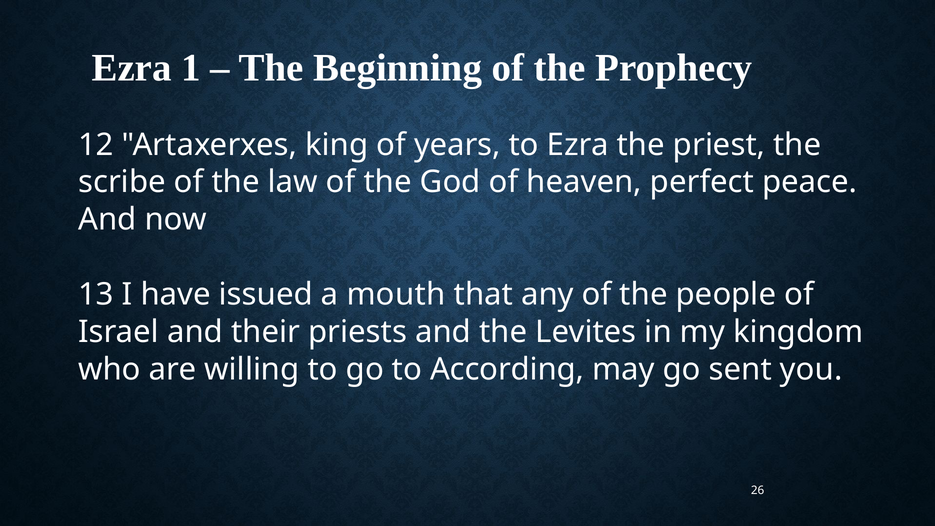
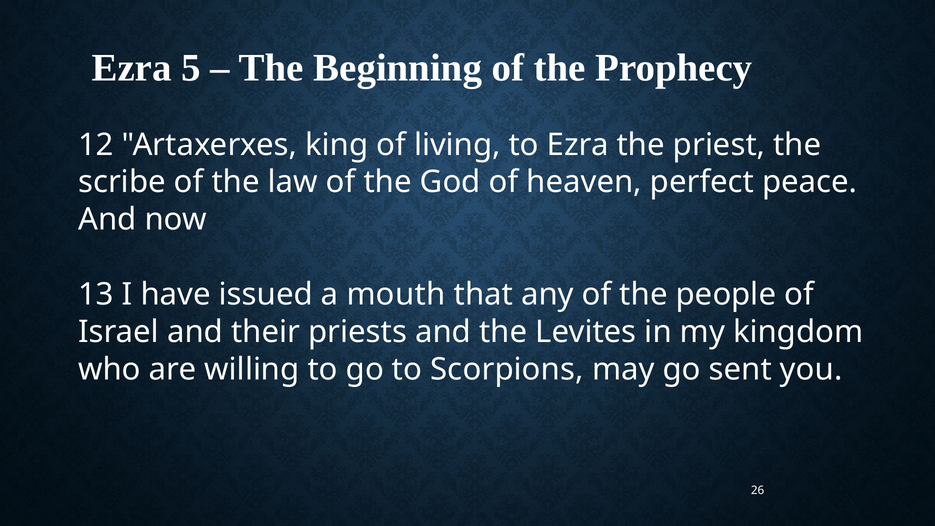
1: 1 -> 5 (191, 68)
years: years -> living (457, 145)
According: According -> Scorpions (507, 369)
